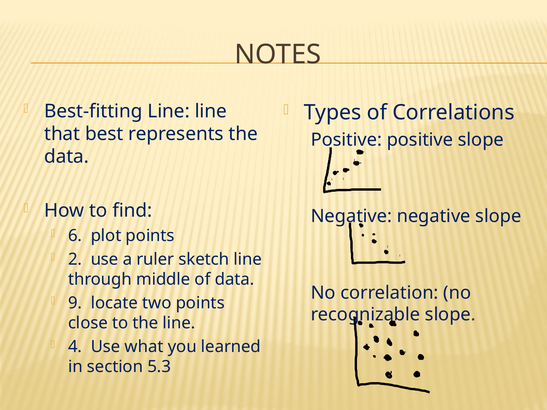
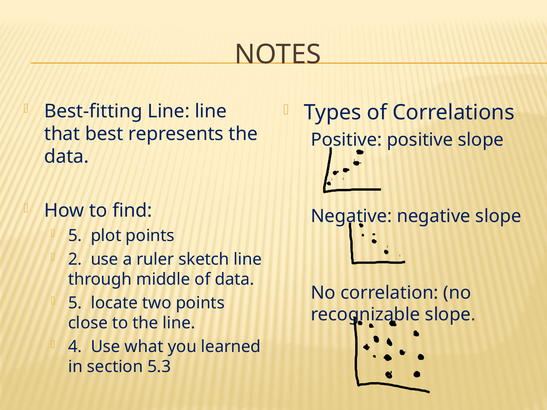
6: 6 -> 5 (75, 236)
9: 9 -> 5 (75, 303)
